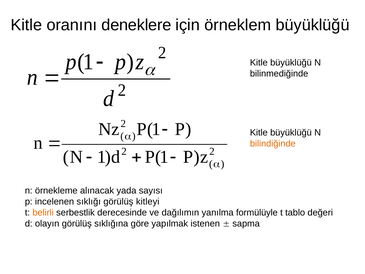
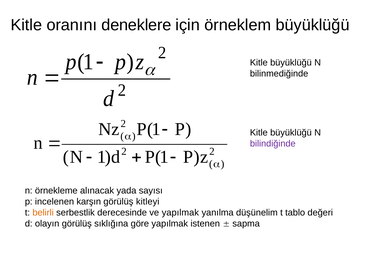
bilindiğinde colour: orange -> purple (273, 144)
sıklığı: sıklığı -> karşın (89, 201)
ve dağılımın: dağılımın -> yapılmak (180, 212)
formülüyle: formülüyle -> düşünelim (257, 212)
